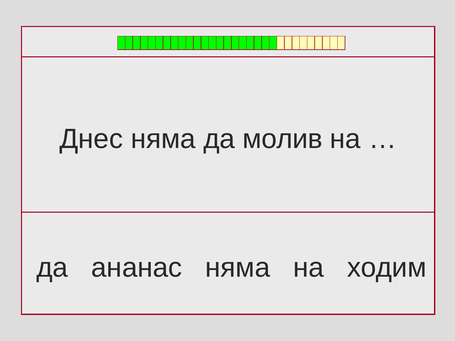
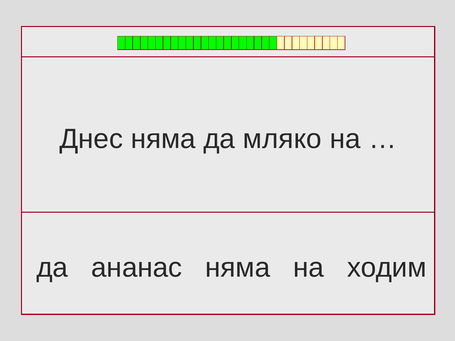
молив: молив -> мляко (282, 139)
